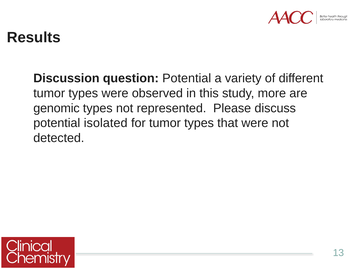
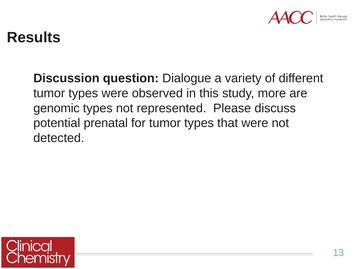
question Potential: Potential -> Dialogue (187, 78)
isolated: isolated -> prenatal (106, 123)
